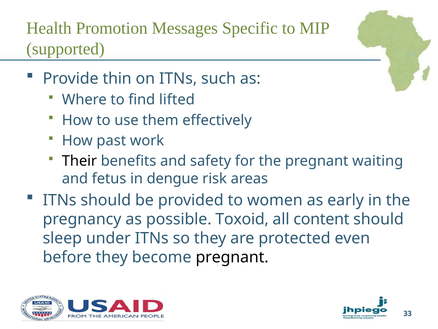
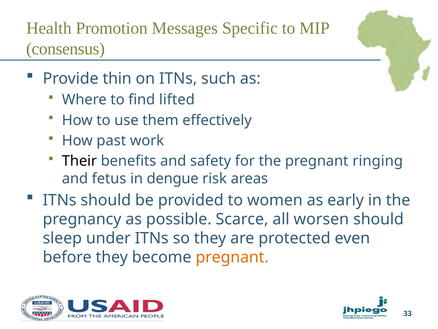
supported: supported -> consensus (65, 49)
waiting: waiting -> ringing (378, 161)
Toxoid: Toxoid -> Scarce (242, 219)
content: content -> worsen (321, 219)
pregnant colour: black -> orange (232, 257)
